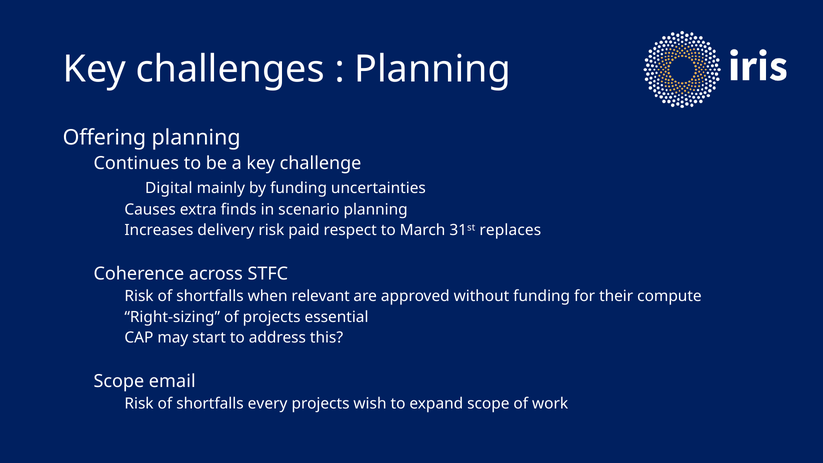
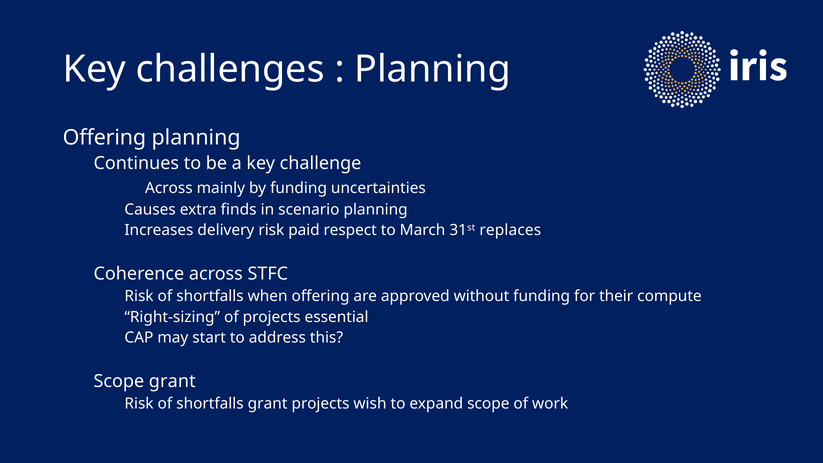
Digital: Digital -> Across (169, 188)
when relevant: relevant -> offering (321, 296)
Scope email: email -> grant (172, 381)
shortfalls every: every -> grant (268, 403)
